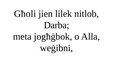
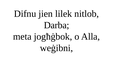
Għoli: Għoli -> Difnu (25, 14)
